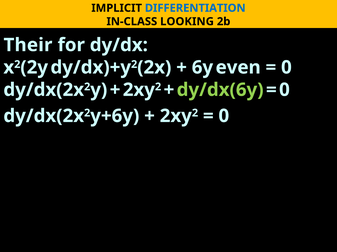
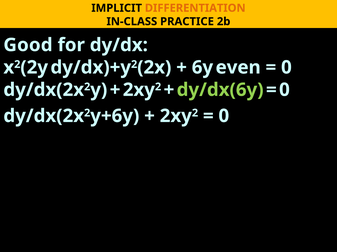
DIFFERENTIATION colour: blue -> orange (195, 8)
LOOKING: LOOKING -> PRACTICE (187, 22)
Their: Their -> Good (28, 45)
